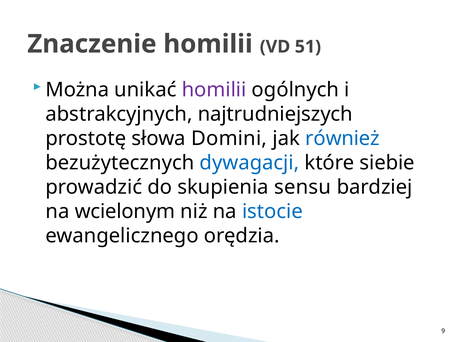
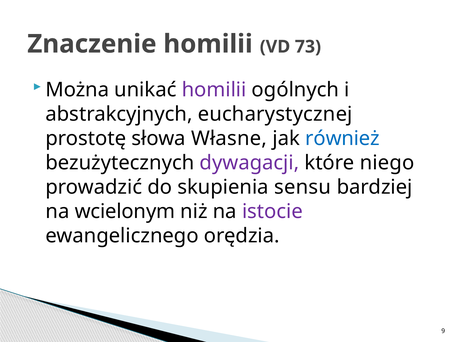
51: 51 -> 73 (308, 47)
najtrudniejszych: najtrudniejszych -> eucharystycznej (275, 114)
Domini: Domini -> Własne (229, 138)
dywagacji colour: blue -> purple (249, 163)
siebie: siebie -> niego (387, 163)
istocie colour: blue -> purple (272, 211)
